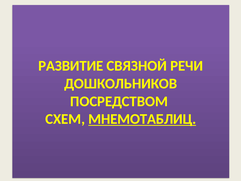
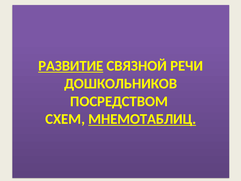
РАЗВИТИЕ underline: none -> present (71, 66)
